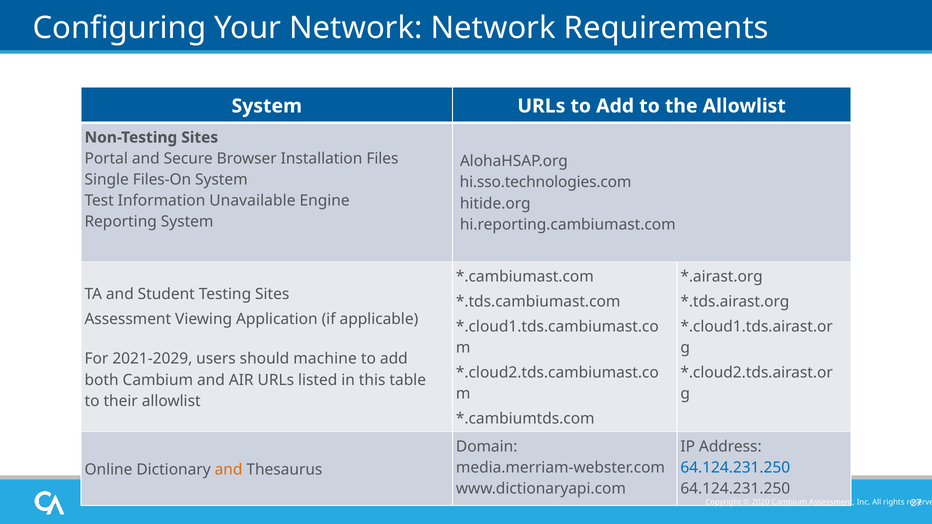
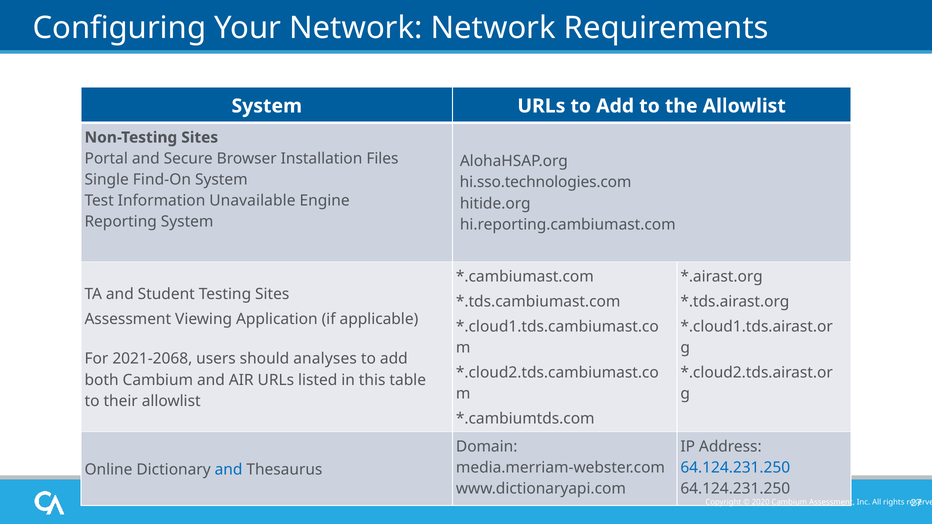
Files-On: Files-On -> Find-On (162, 180)
2021-2029: 2021-2029 -> 2021-2068 (152, 359)
machine: machine -> analyses (325, 359)
and colour: orange -> blue (229, 470)
